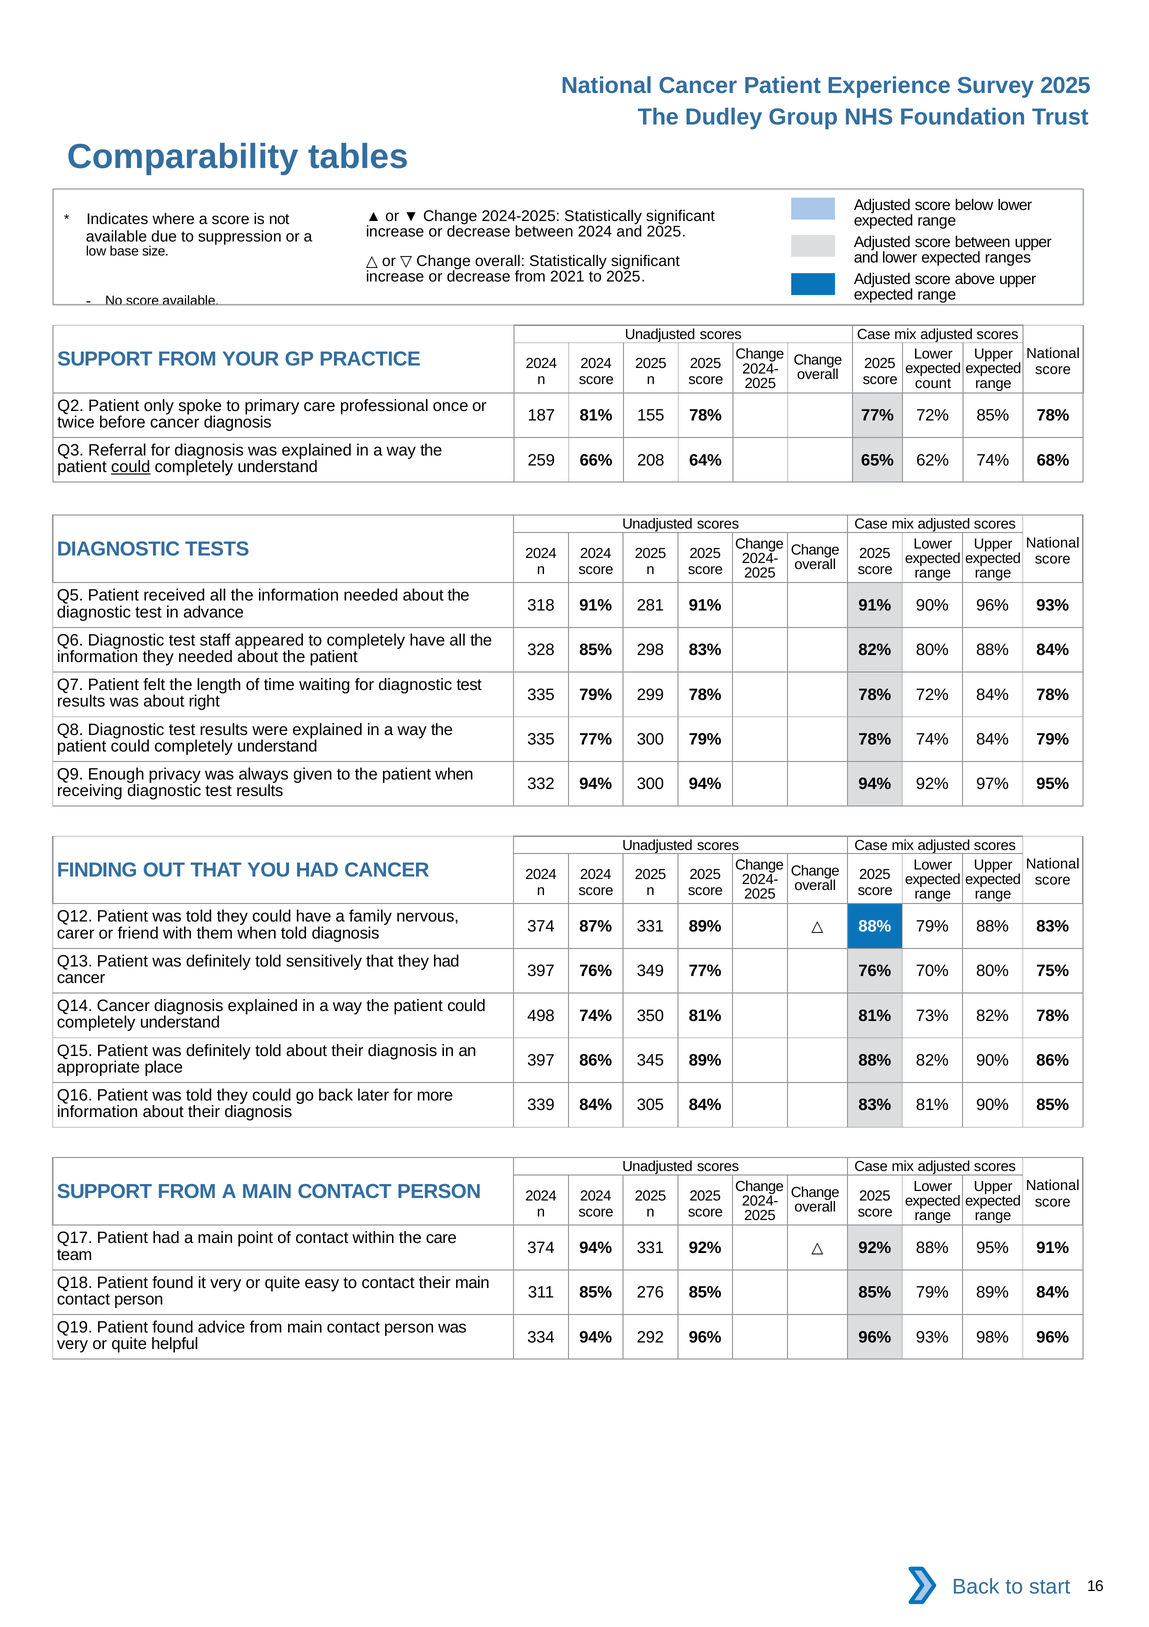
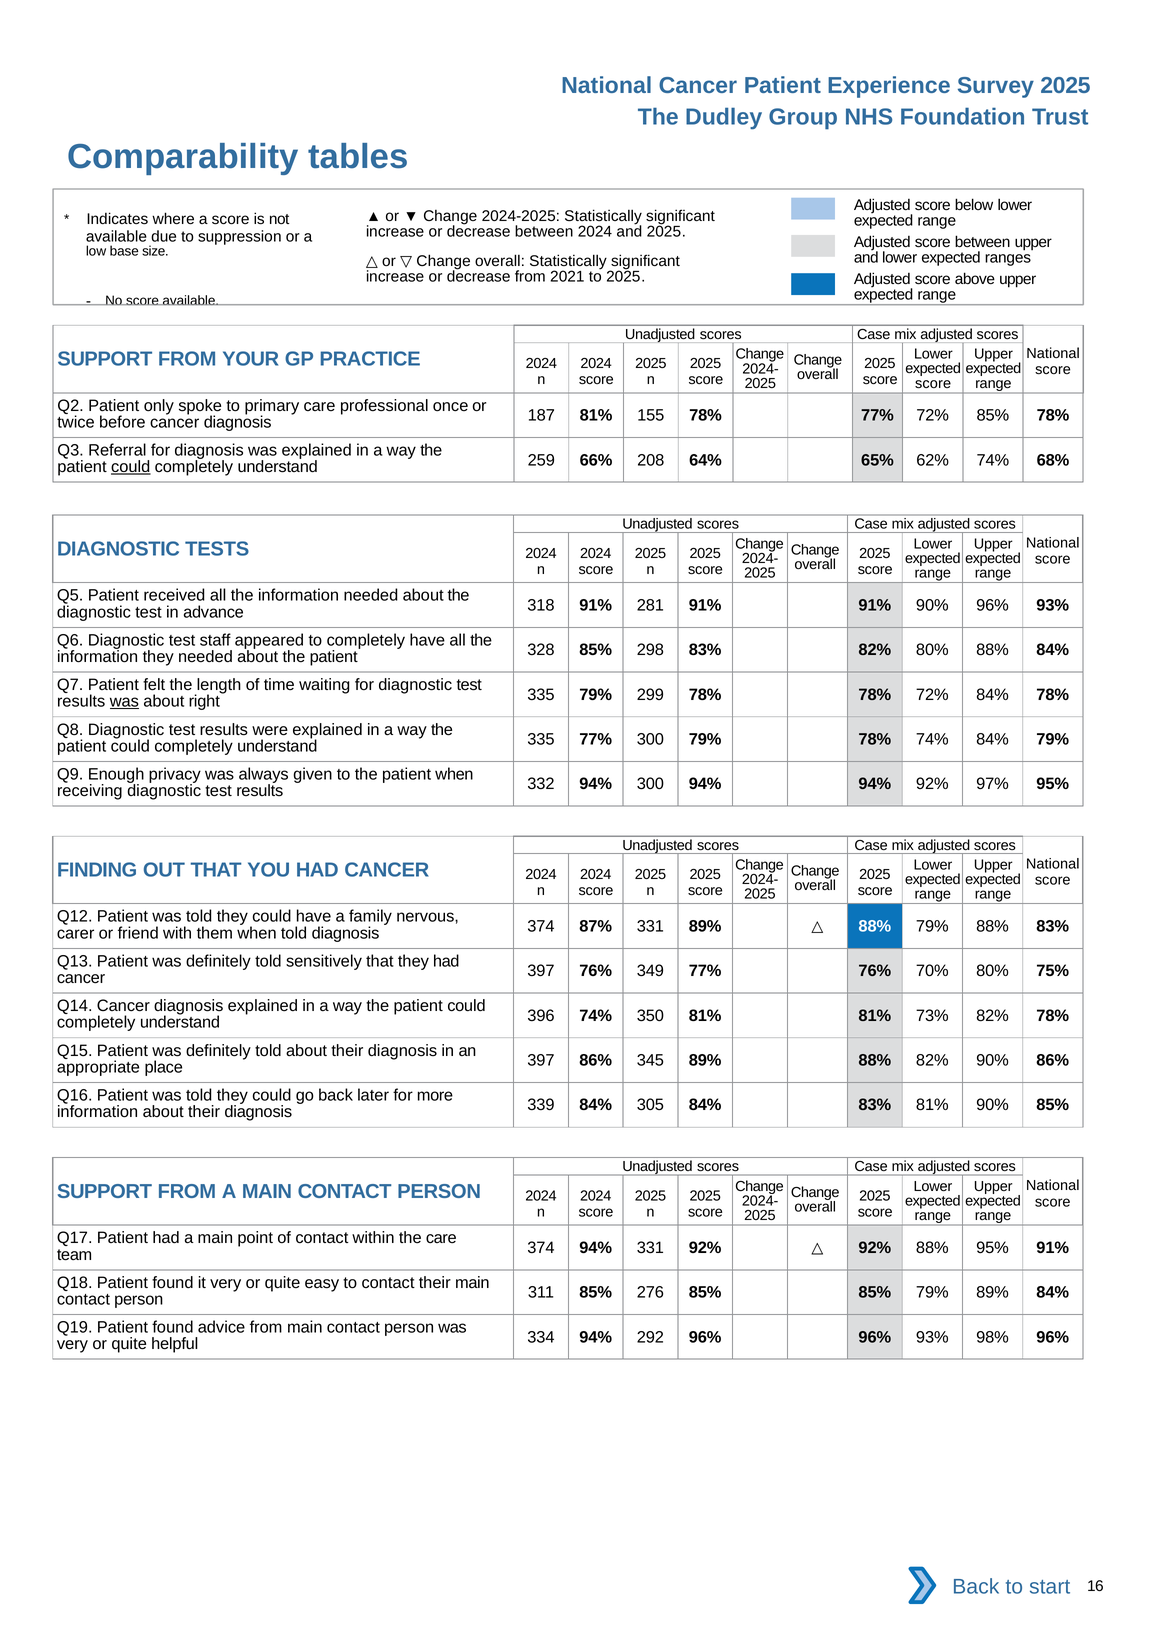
count: count -> score (933, 383)
was underline: none -> present (124, 701)
498: 498 -> 396 (541, 1015)
